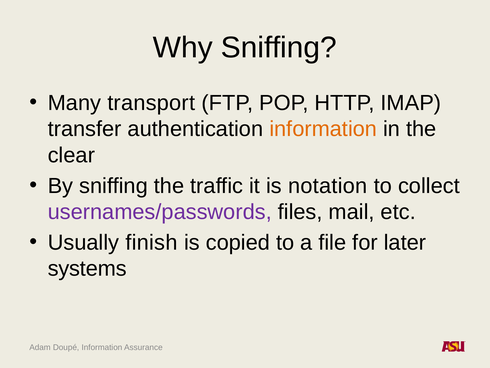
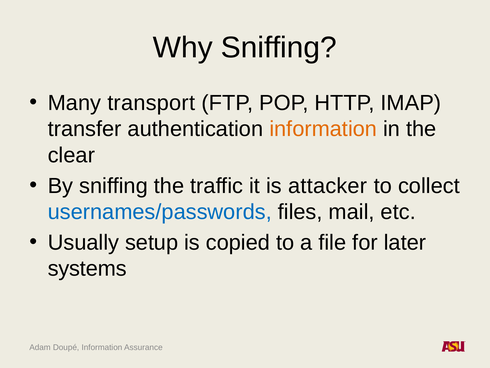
notation: notation -> attacker (328, 186)
usernames/passwords colour: purple -> blue (160, 212)
finish: finish -> setup (152, 242)
